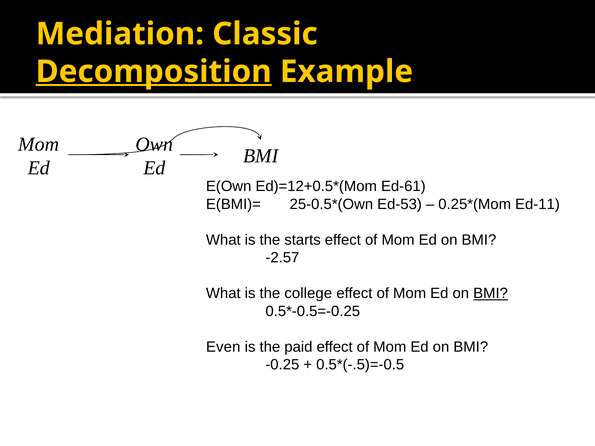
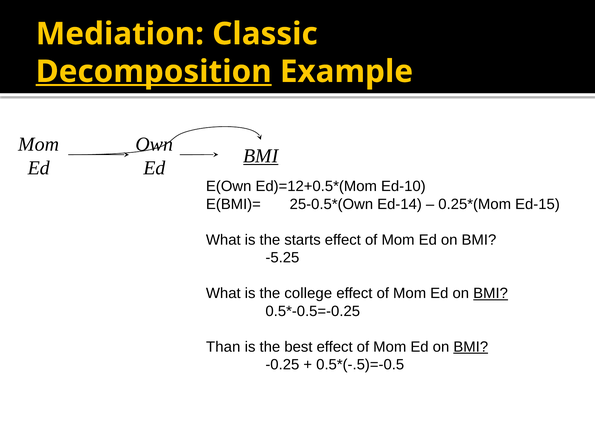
BMI underline: none -> present (261, 156)
Ed-61: Ed-61 -> Ed-10 (403, 186)
Ed-53: Ed-53 -> Ed-14 (400, 204)
Ed-11: Ed-11 -> Ed-15 (537, 204)
-2.57: -2.57 -> -5.25 (282, 258)
Even: Even -> Than (223, 347)
paid: paid -> best (298, 347)
BMI underline: none -> present (471, 347)
